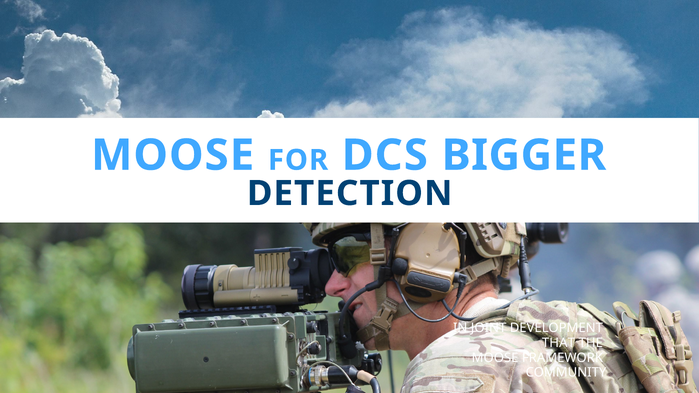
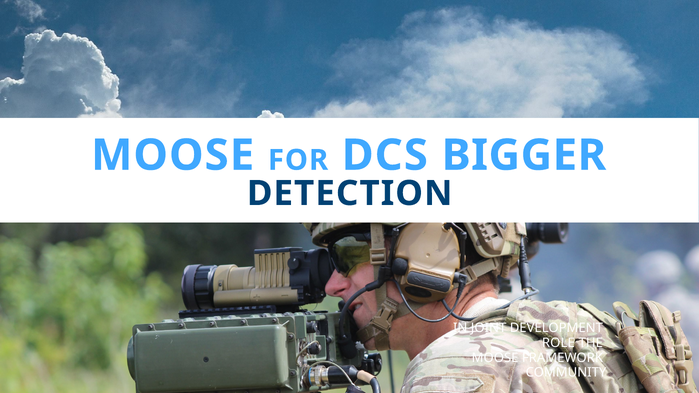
THAT: THAT -> ROLE (558, 343)
